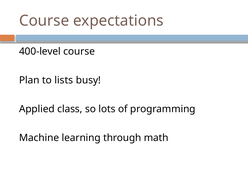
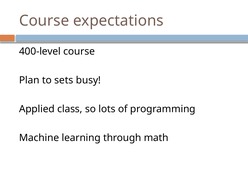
lists: lists -> sets (64, 80)
